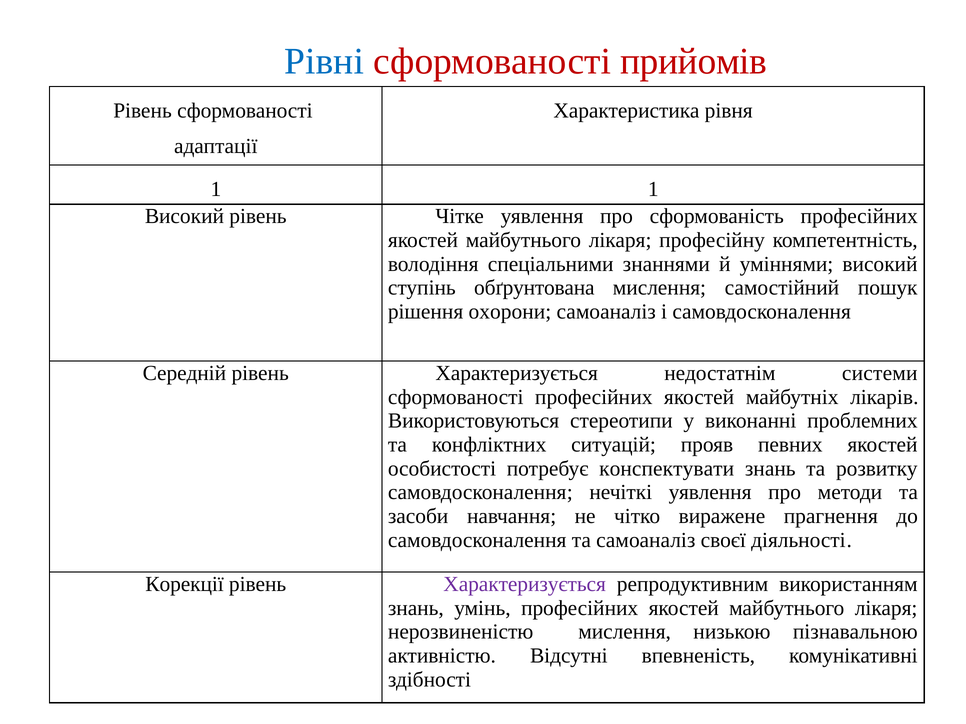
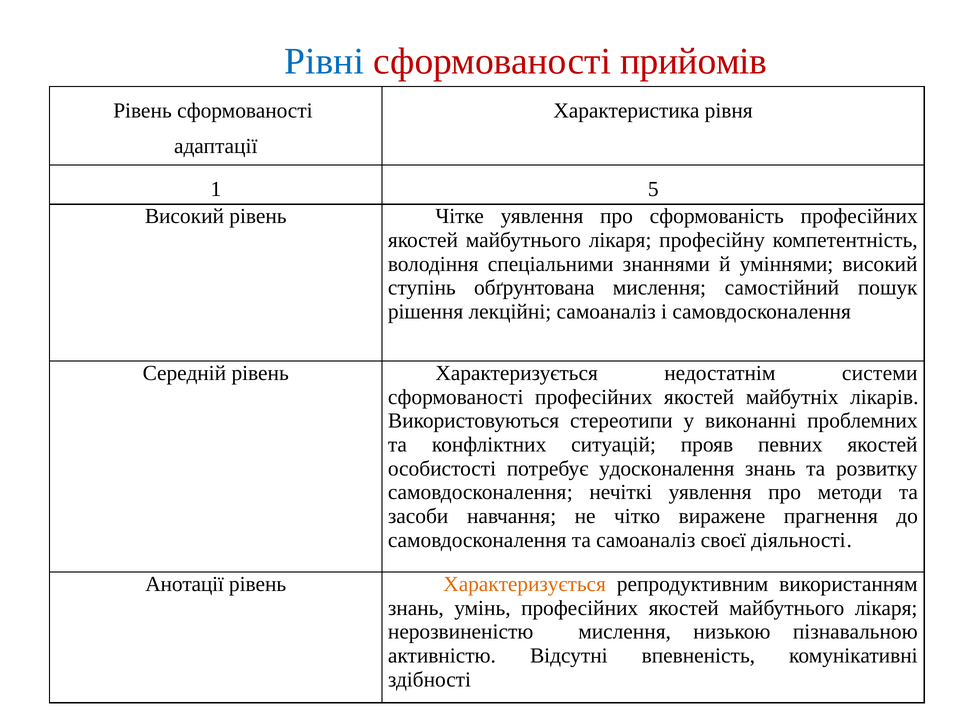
1 1: 1 -> 5 (653, 189)
охорони: охорони -> лекційні (510, 312)
конспектувати: конспектувати -> удосконалення (667, 469)
Корекції: Корекції -> Анотації (185, 585)
Характеризується colour: purple -> orange (525, 585)
